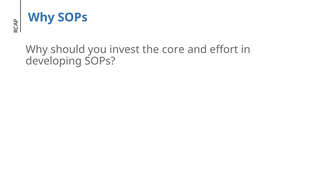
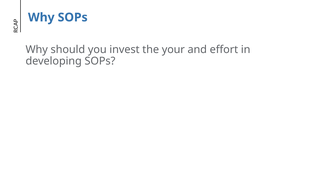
core: core -> your (173, 50)
